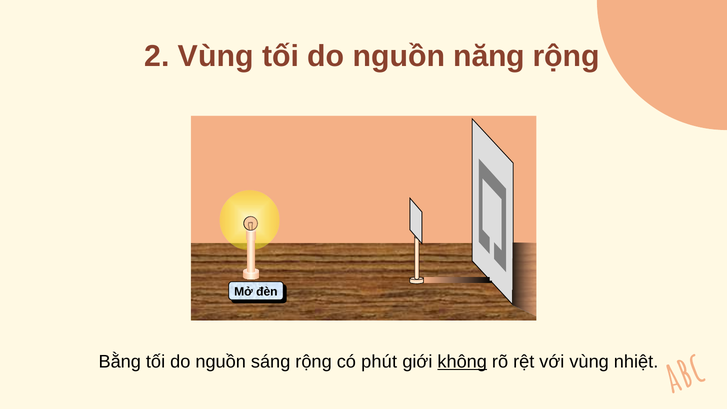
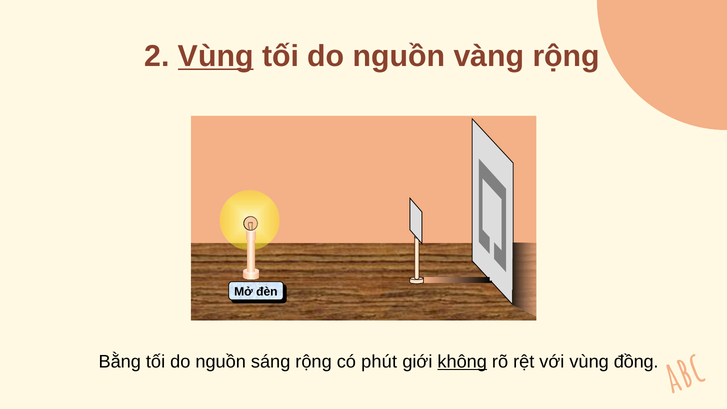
Vùng underline: none -> present (216, 56)
năng: năng -> vàng (489, 56)
nhiệt: nhiệt -> đồng (636, 362)
